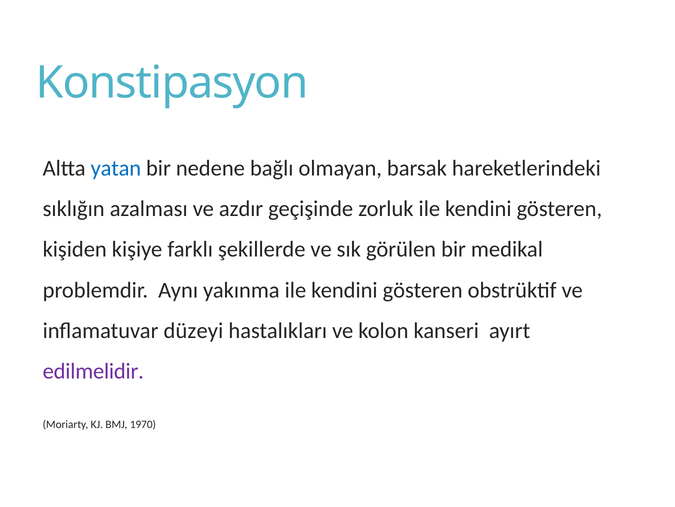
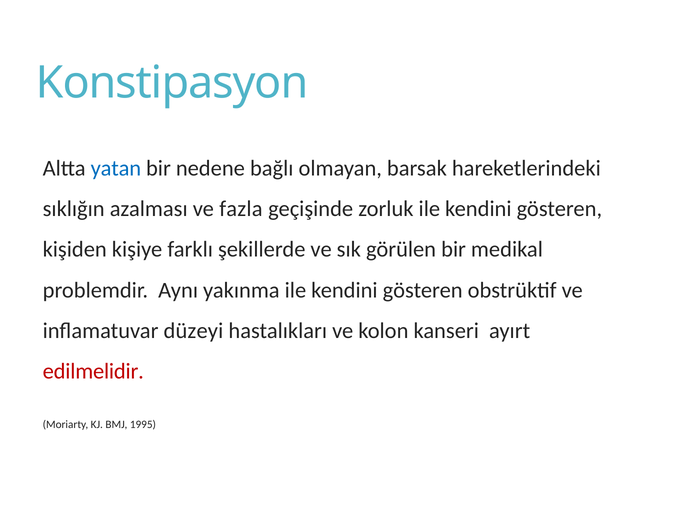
azdır: azdır -> fazla (241, 209)
edilmelidir colour: purple -> red (93, 371)
1970: 1970 -> 1995 (143, 424)
